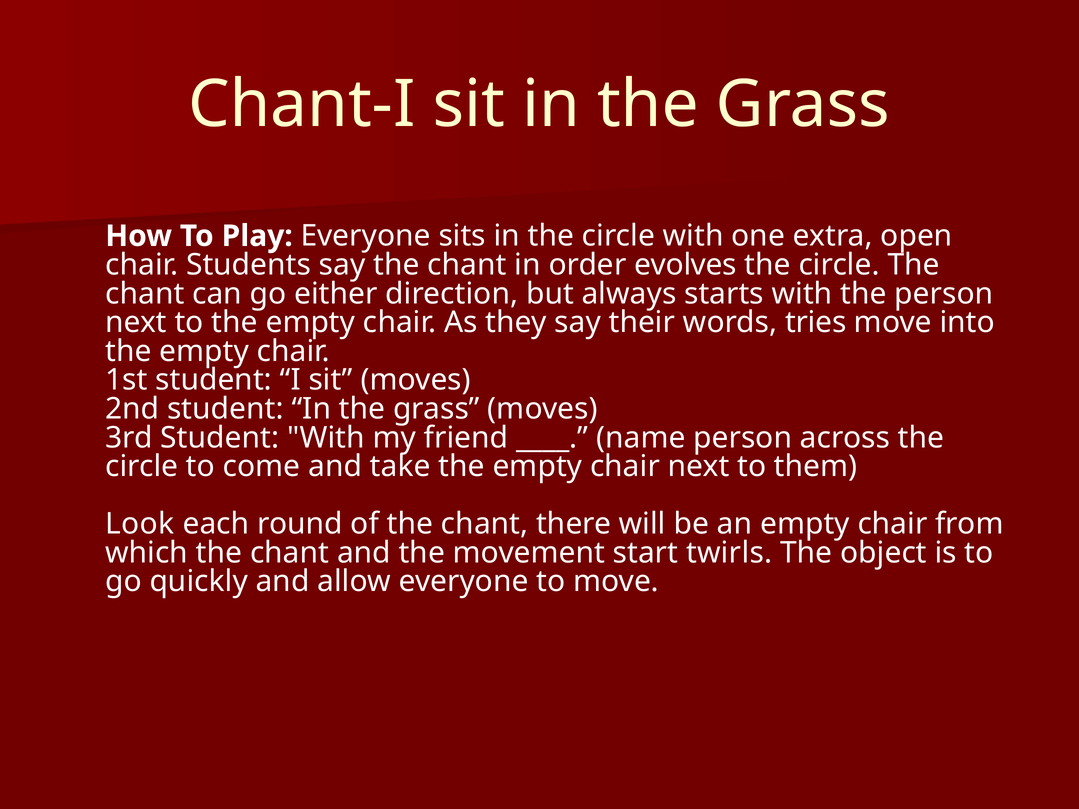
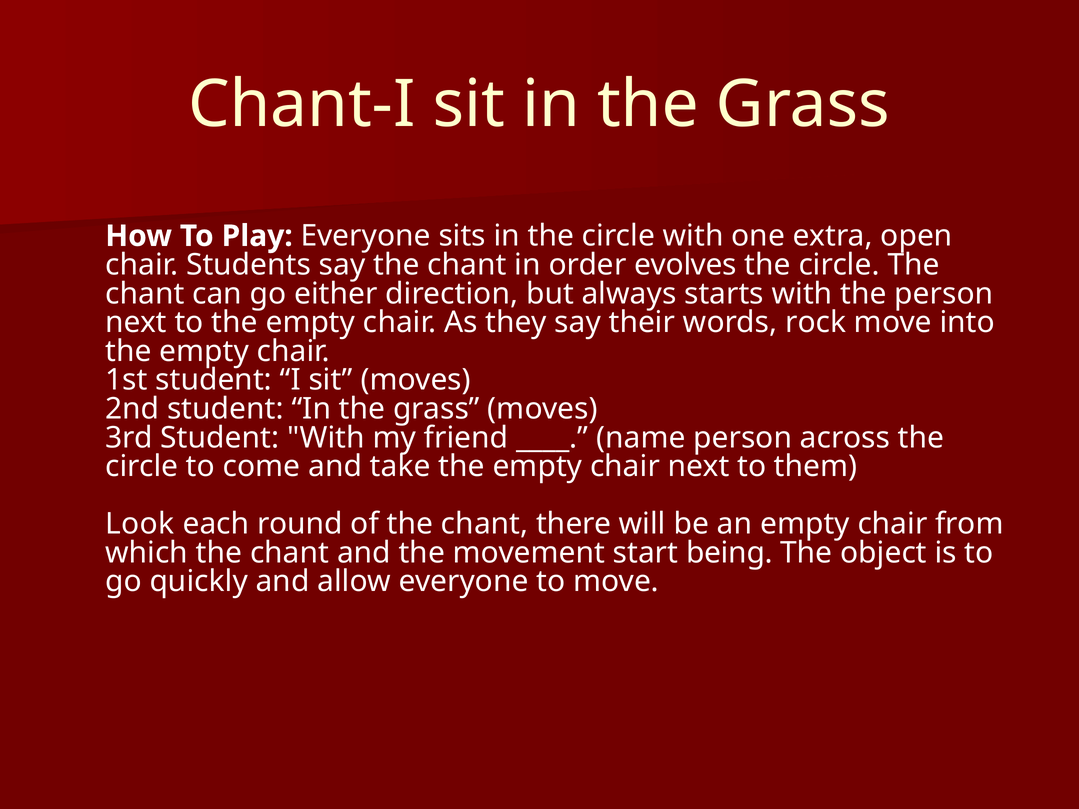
tries: tries -> rock (816, 323)
twirls: twirls -> being (729, 553)
